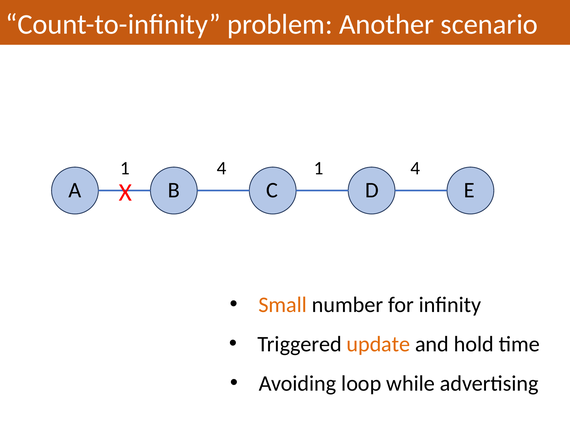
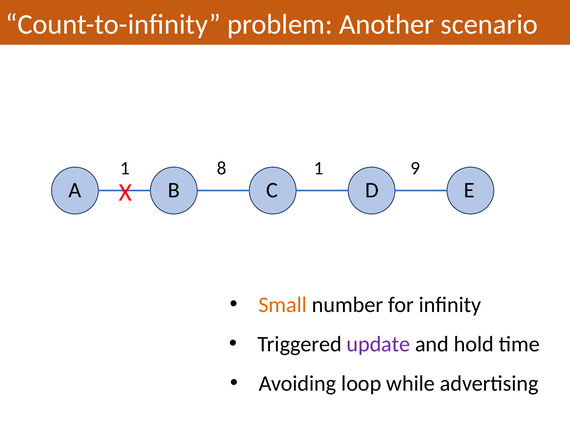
4: 4 -> 8 (222, 168)
4: 4 -> 9 (415, 168)
update colour: orange -> purple (378, 344)
